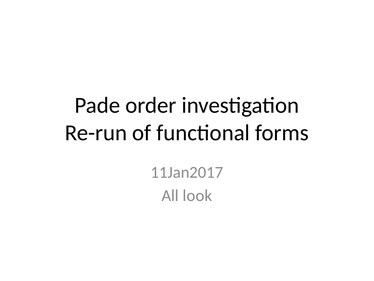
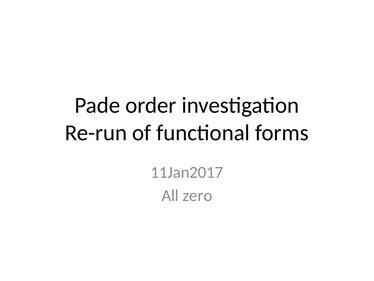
look: look -> zero (197, 195)
